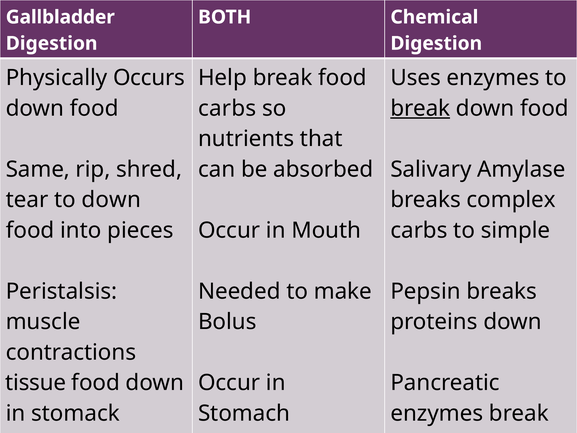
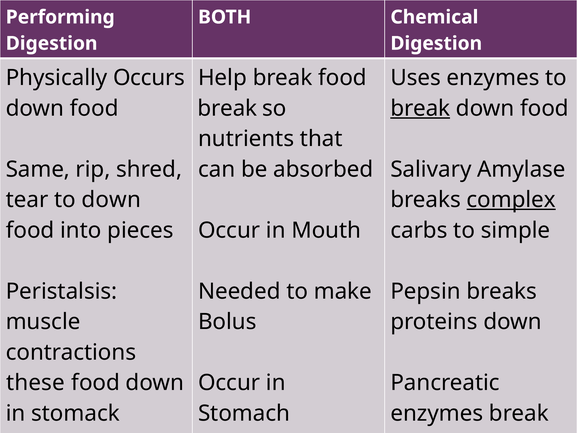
Gallbladder: Gallbladder -> Performing (60, 17)
carbs: carbs -> break (227, 108)
complex underline: none -> present (511, 200)
tissue: tissue -> these (35, 383)
